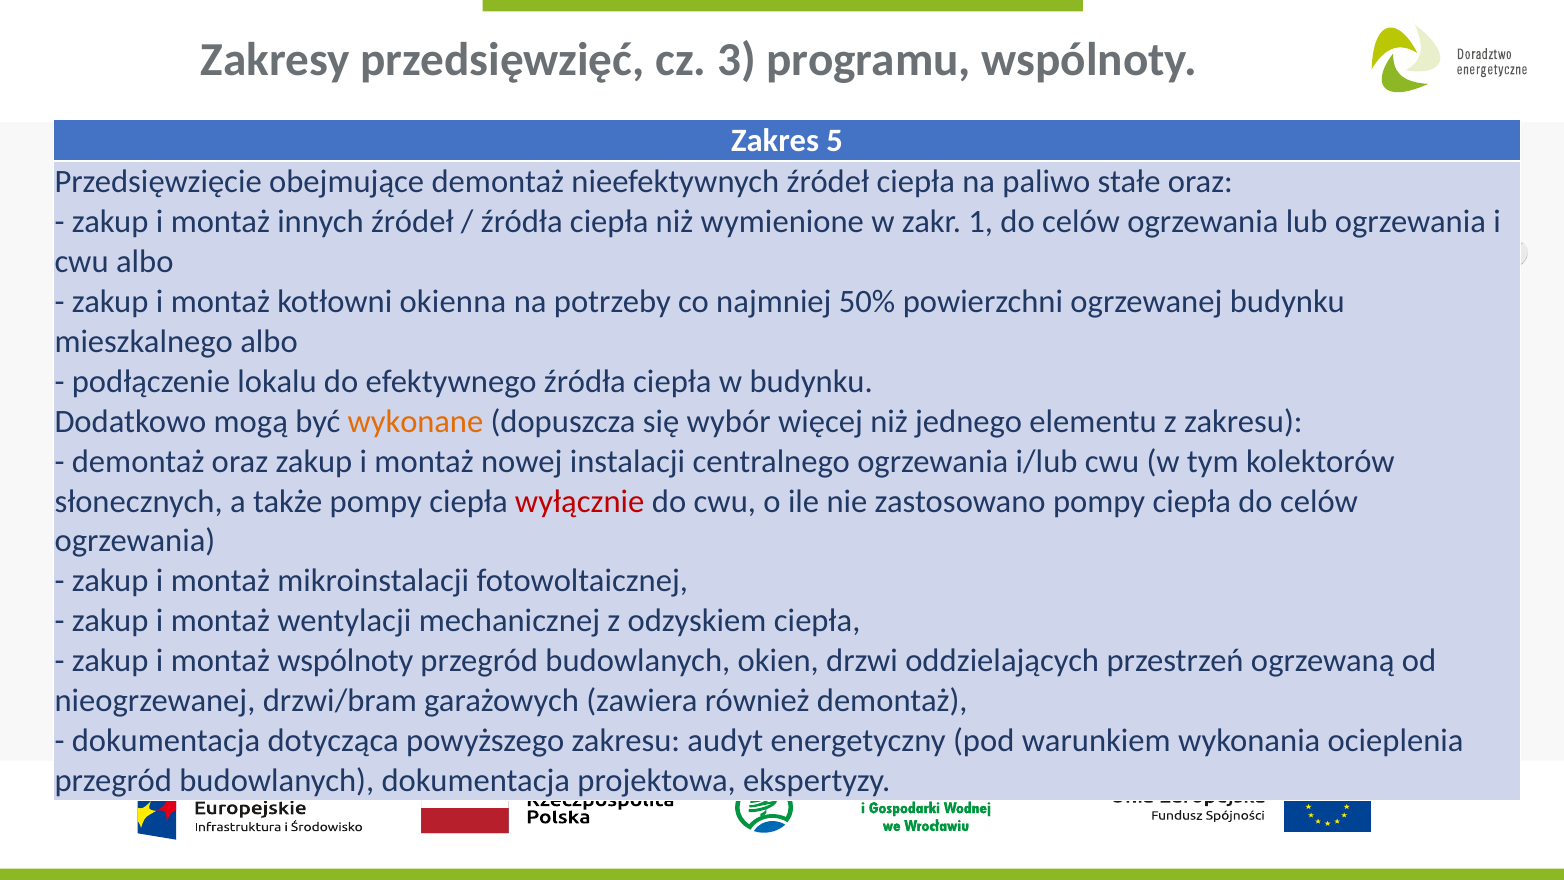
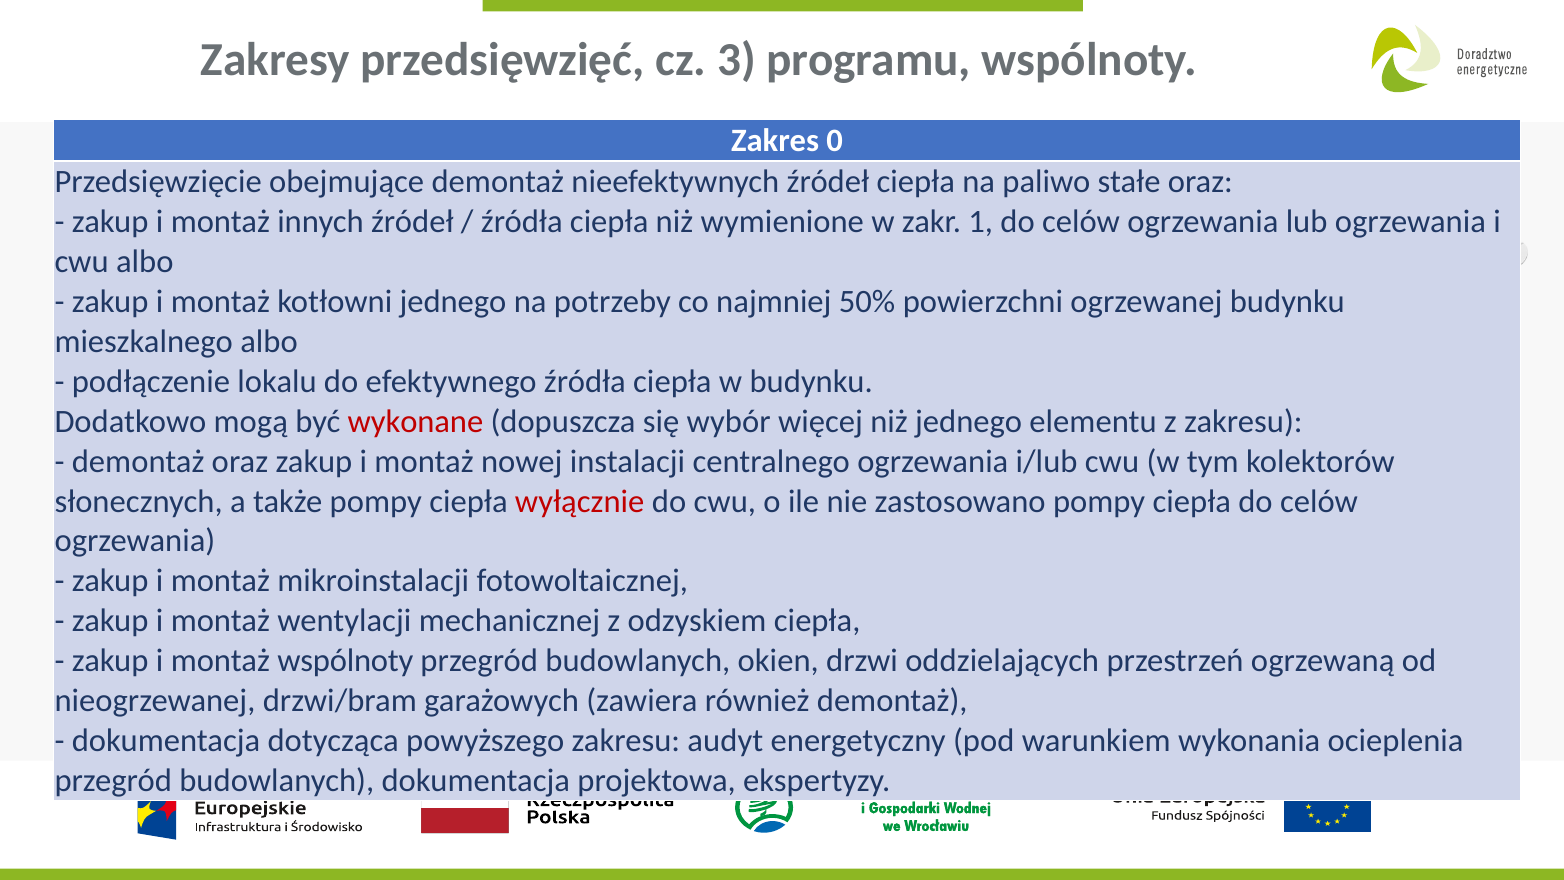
5: 5 -> 0 (835, 141)
kotłowni okienna: okienna -> jednego (453, 302)
wykonane colour: orange -> red (415, 421)
